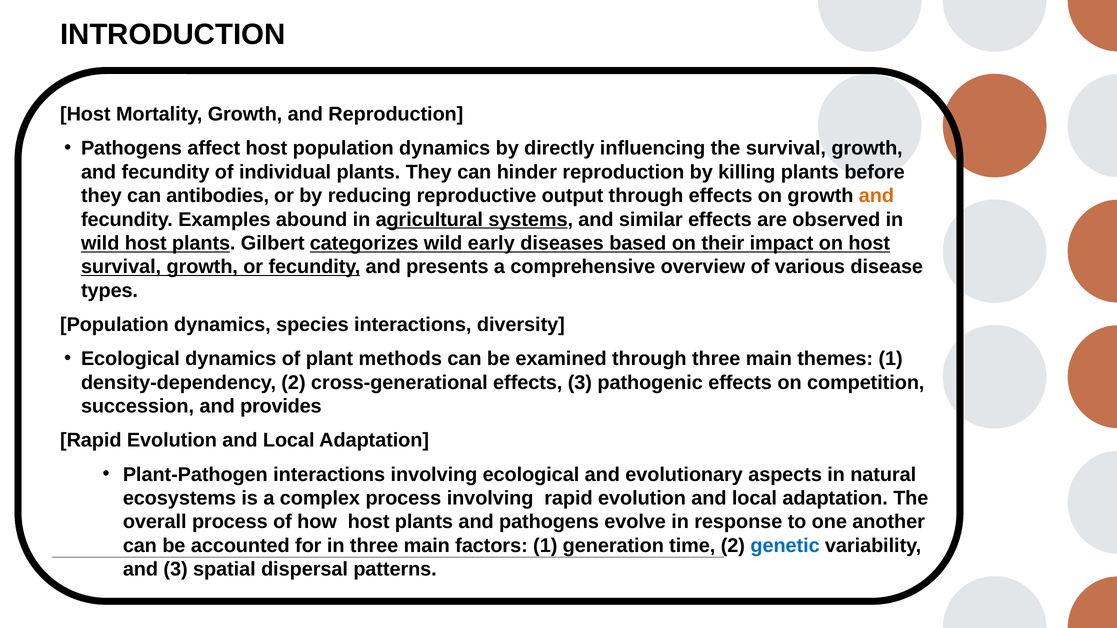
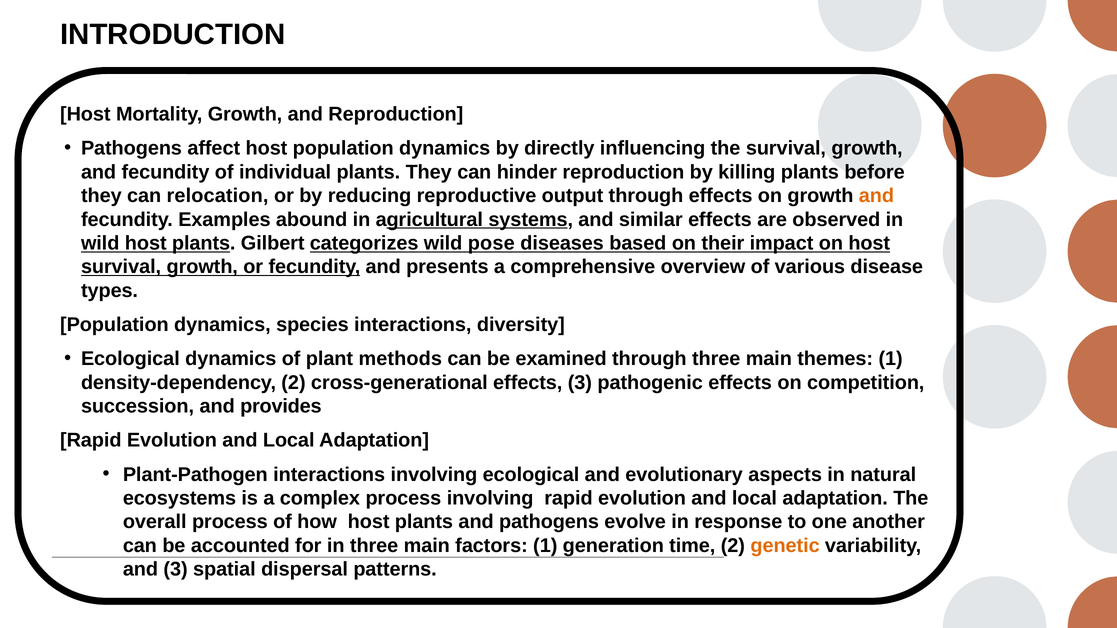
antibodies: antibodies -> relocation (217, 196)
early: early -> pose (491, 243)
genetic colour: blue -> orange (785, 546)
